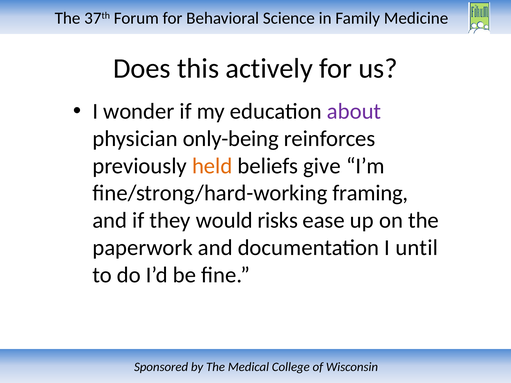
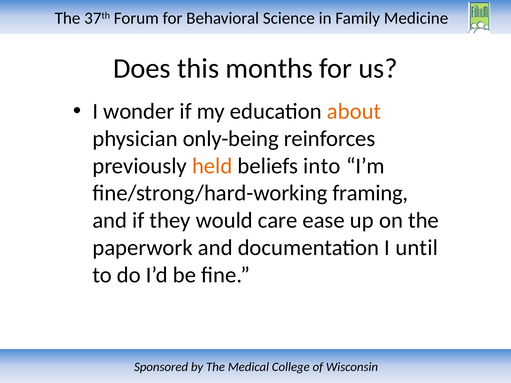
actively: actively -> months (269, 68)
about colour: purple -> orange (354, 111)
give: give -> into (322, 166)
risks: risks -> care (278, 221)
